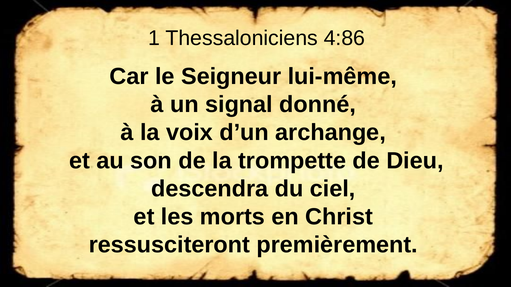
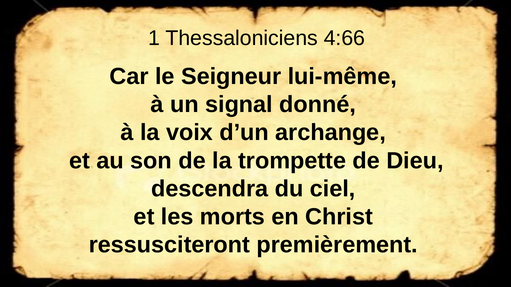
4:86: 4:86 -> 4:66 (344, 38)
